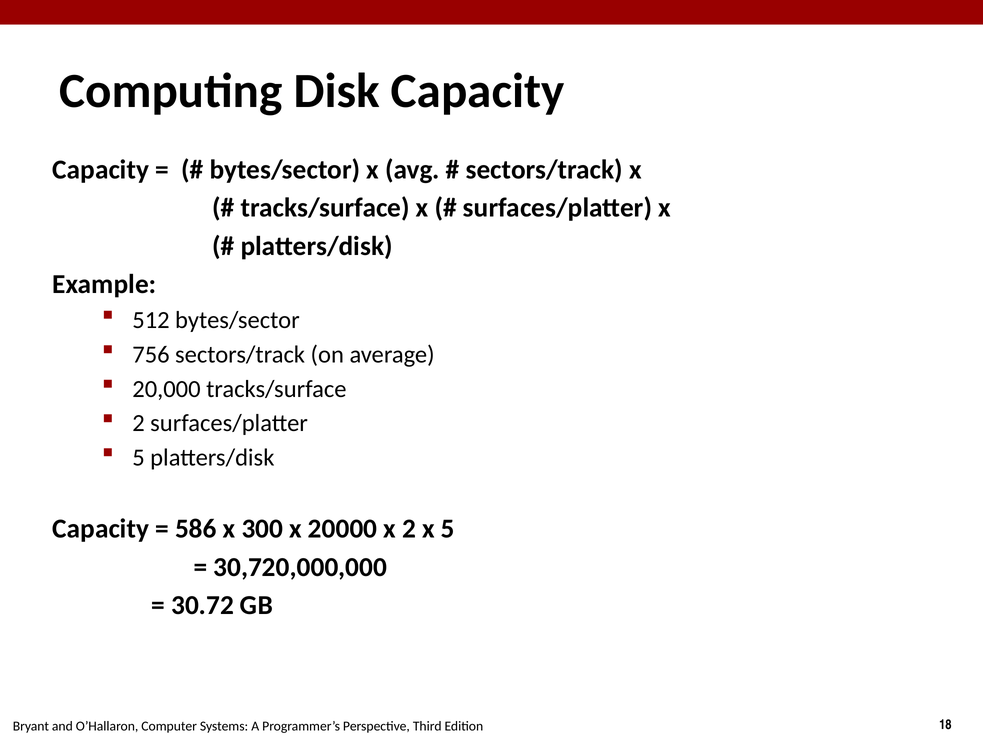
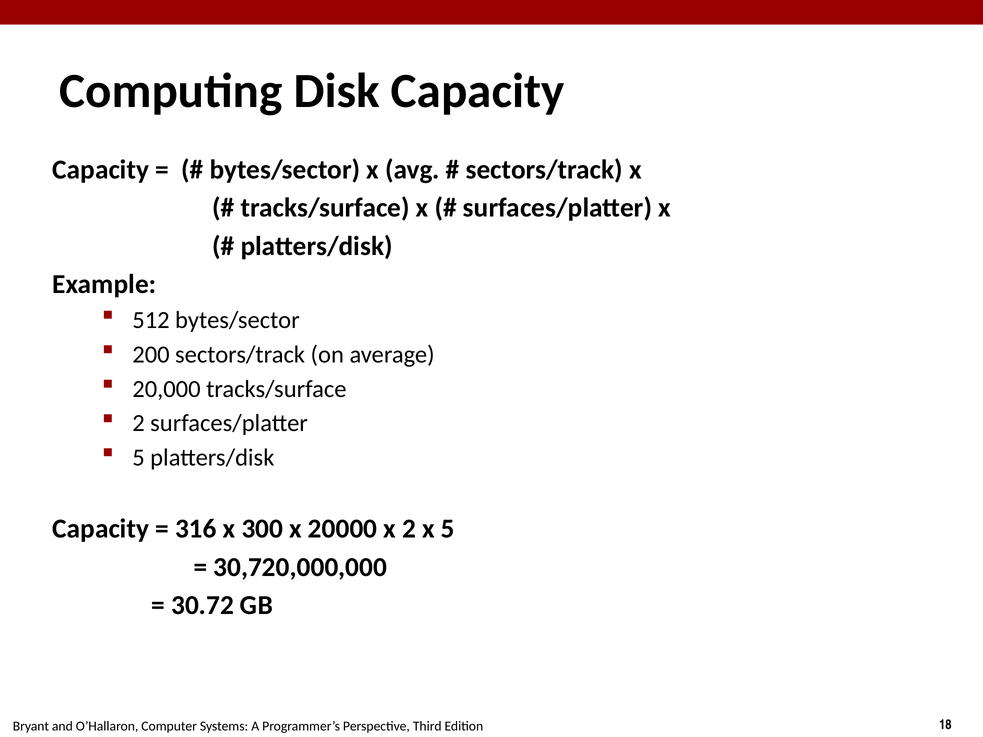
756: 756 -> 200 (151, 355)
586: 586 -> 316 (196, 529)
